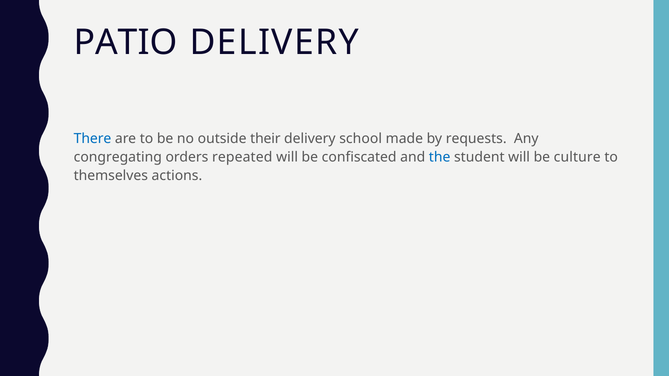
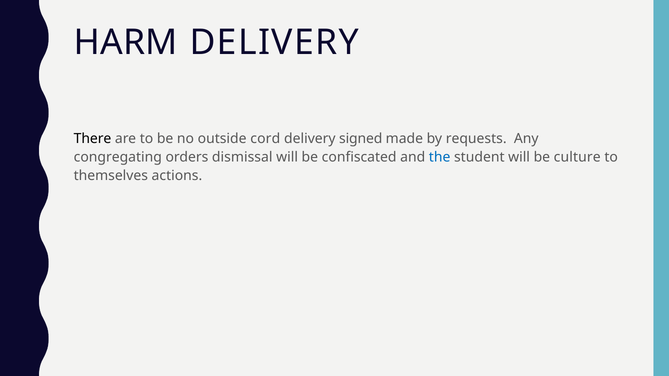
PATIO: PATIO -> HARM (126, 42)
There colour: blue -> black (93, 139)
their: their -> cord (265, 139)
school: school -> signed (361, 139)
repeated: repeated -> dismissal (242, 157)
